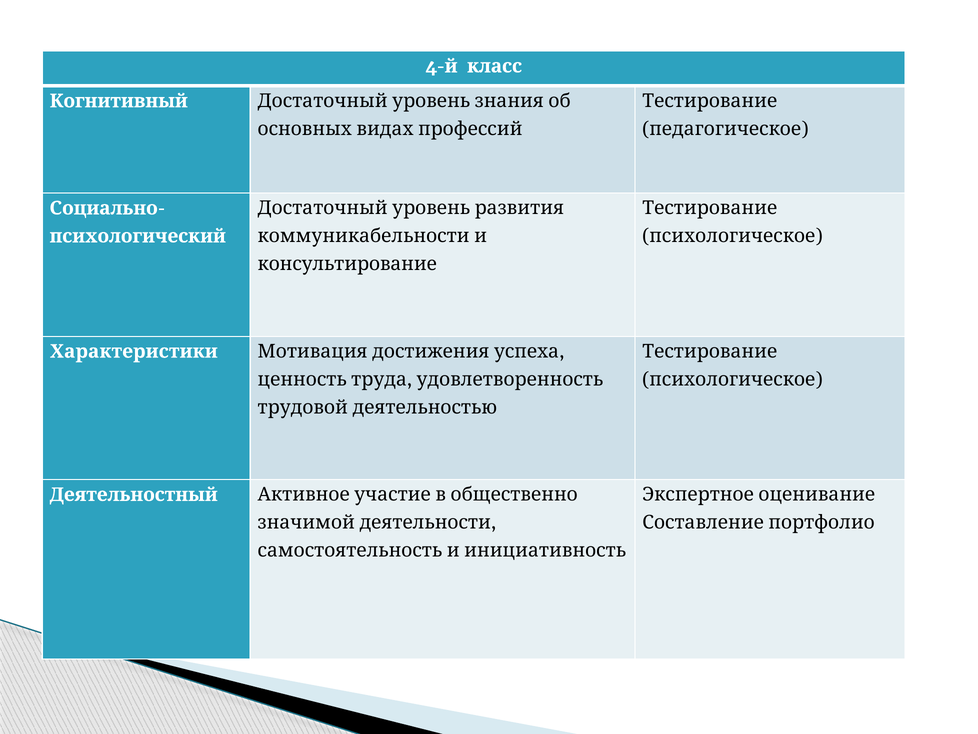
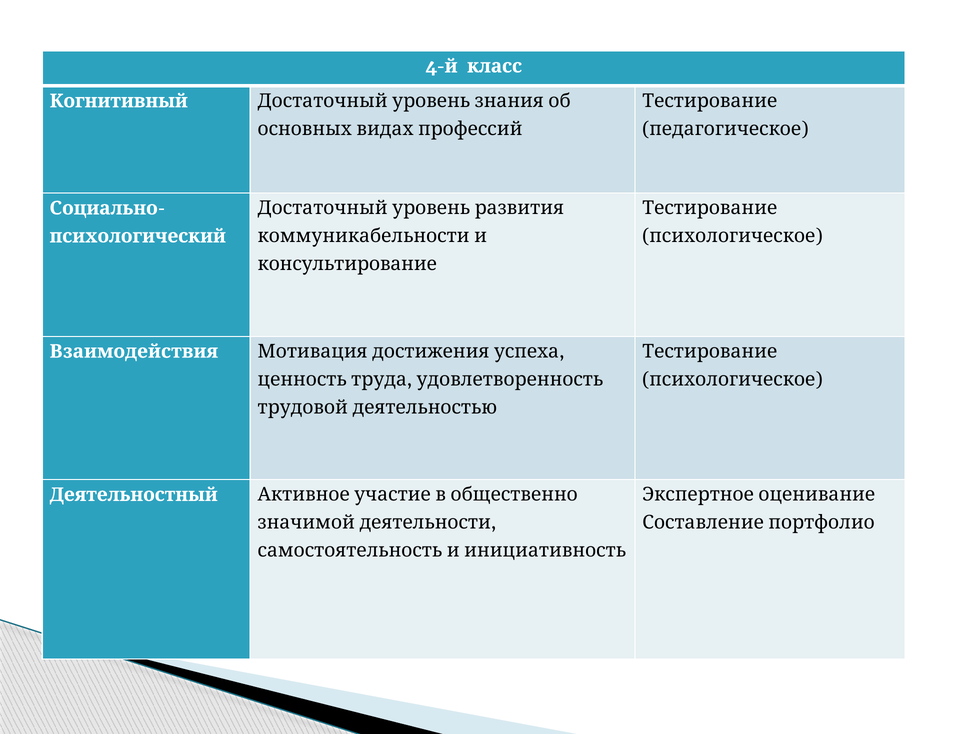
Характеристики: Характеристики -> Взаимодействия (134, 351)
